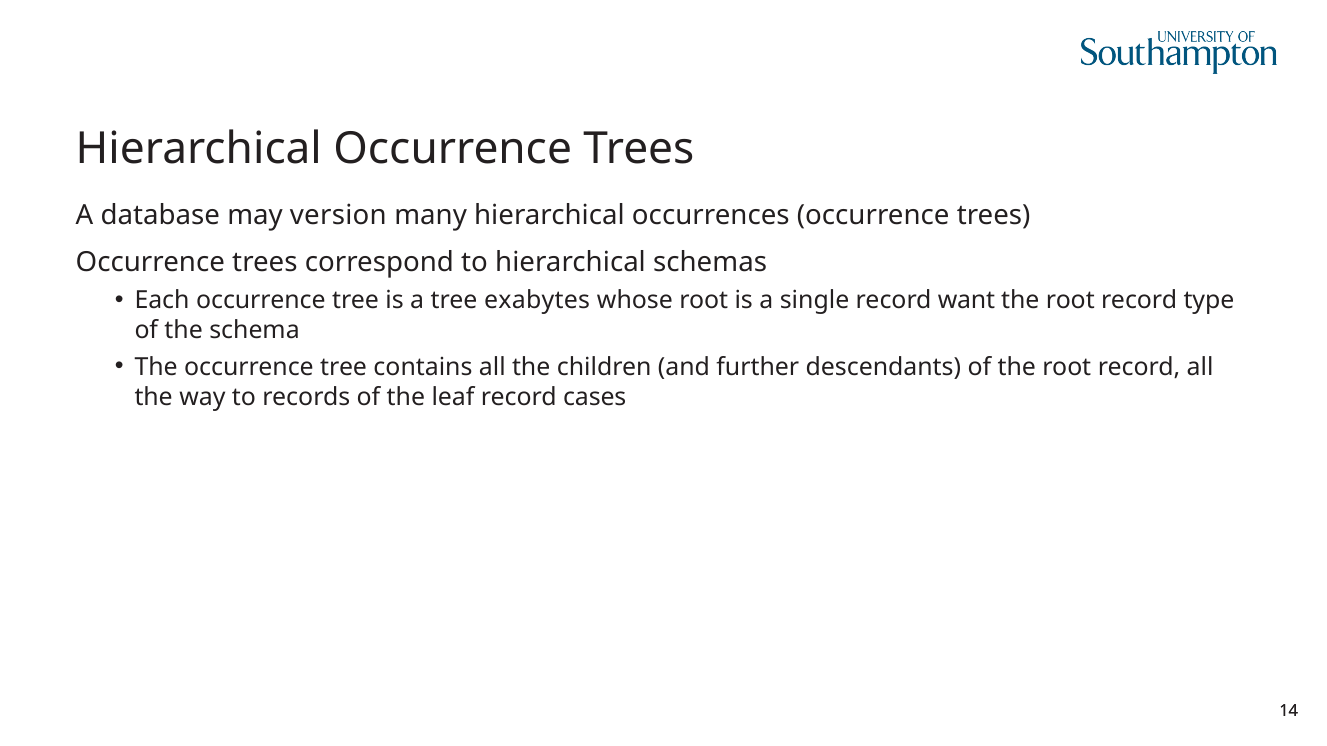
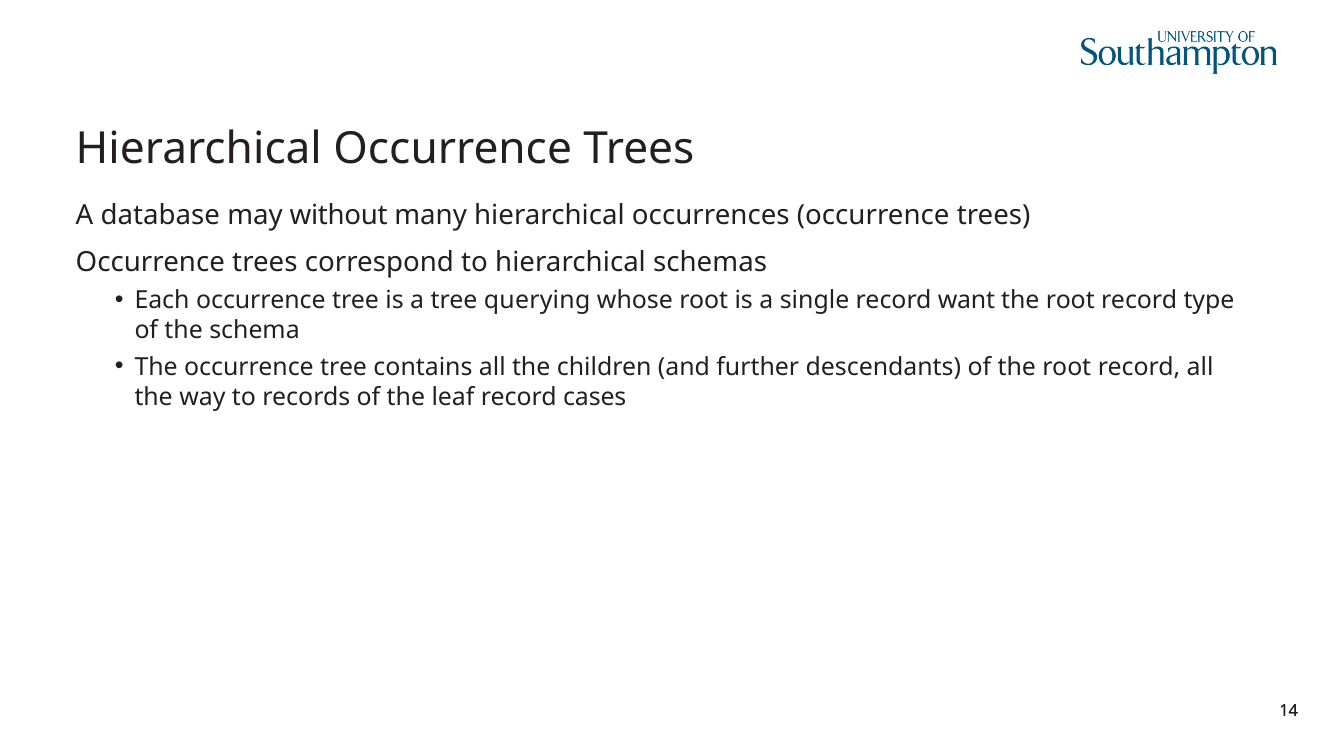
version: version -> without (339, 215)
exabytes: exabytes -> querying (537, 301)
